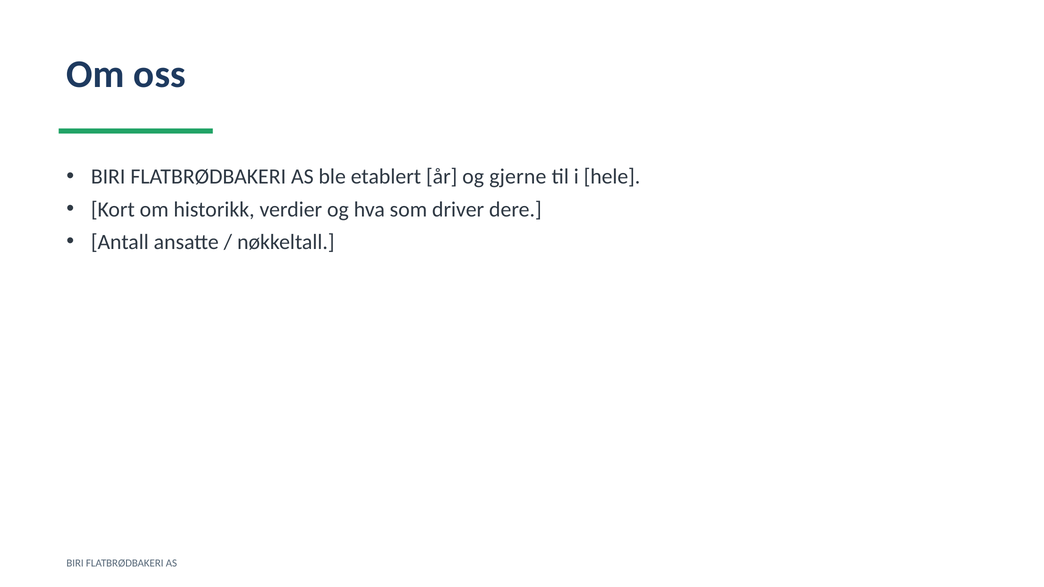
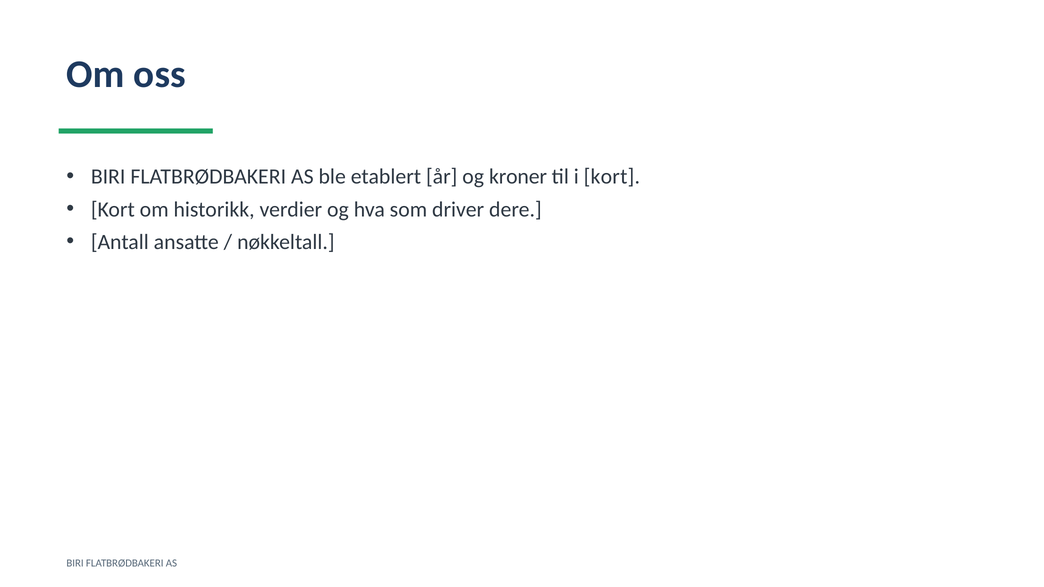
gjerne: gjerne -> kroner (518, 177)
i hele: hele -> kort (612, 177)
